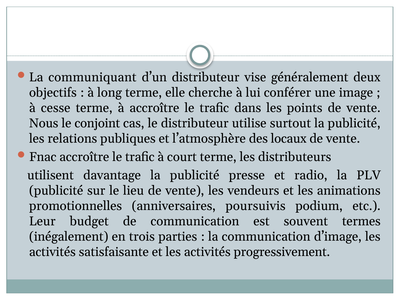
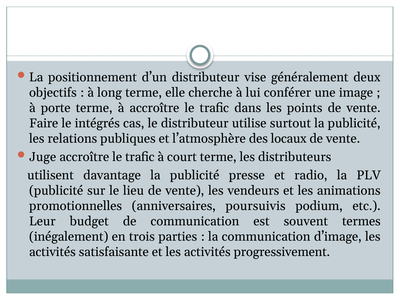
communiquant: communiquant -> positionnement (92, 77)
cesse: cesse -> porte (56, 108)
Nous: Nous -> Faire (44, 123)
conjoint: conjoint -> intégrés (97, 123)
Fnac: Fnac -> Juge (43, 157)
